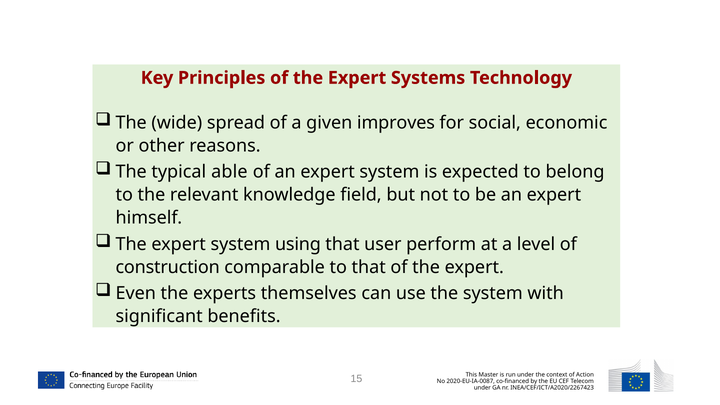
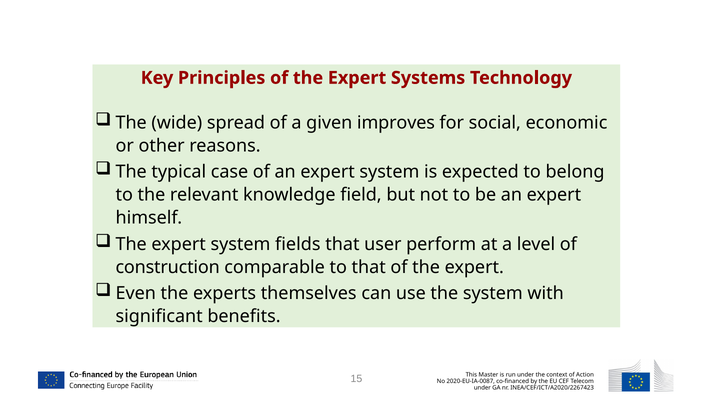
able: able -> case (230, 172)
using: using -> fields (298, 244)
